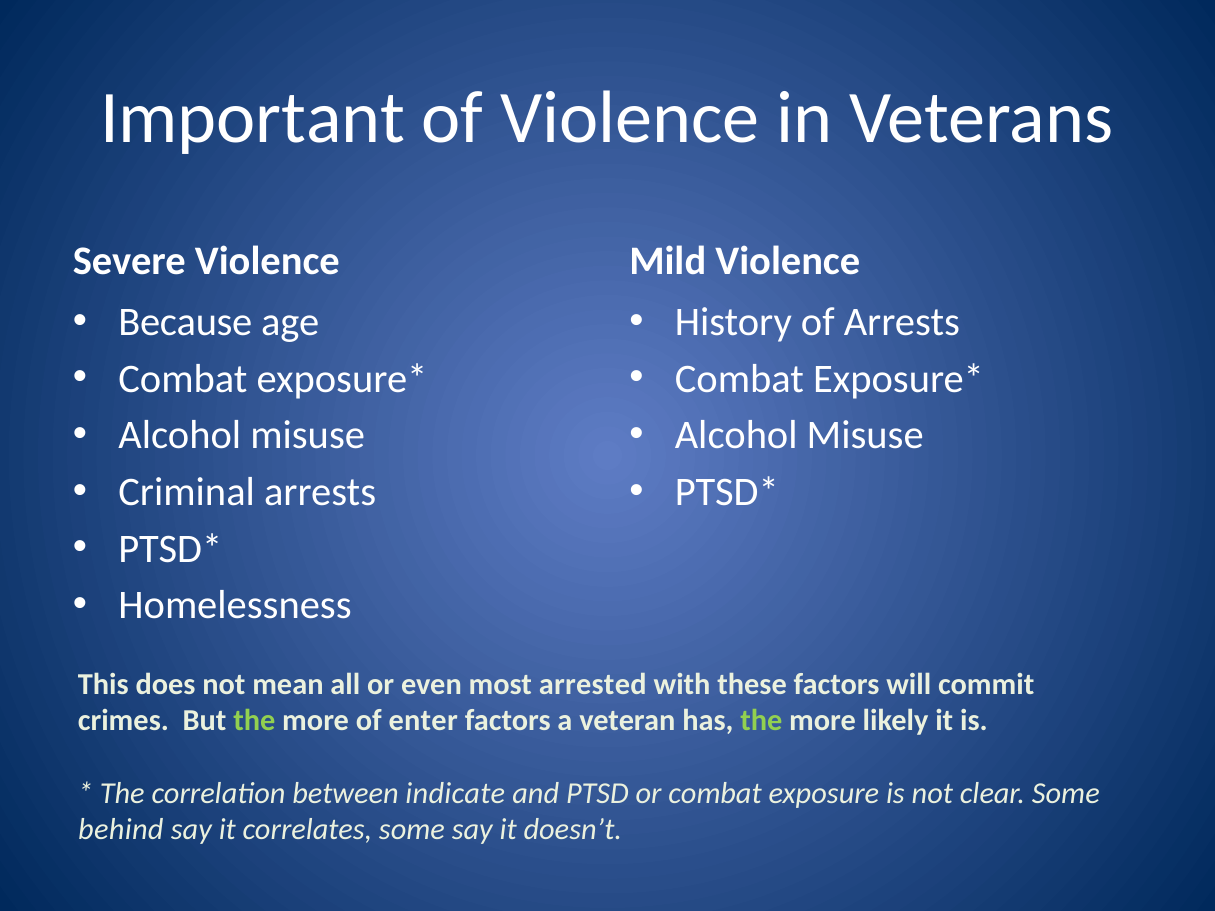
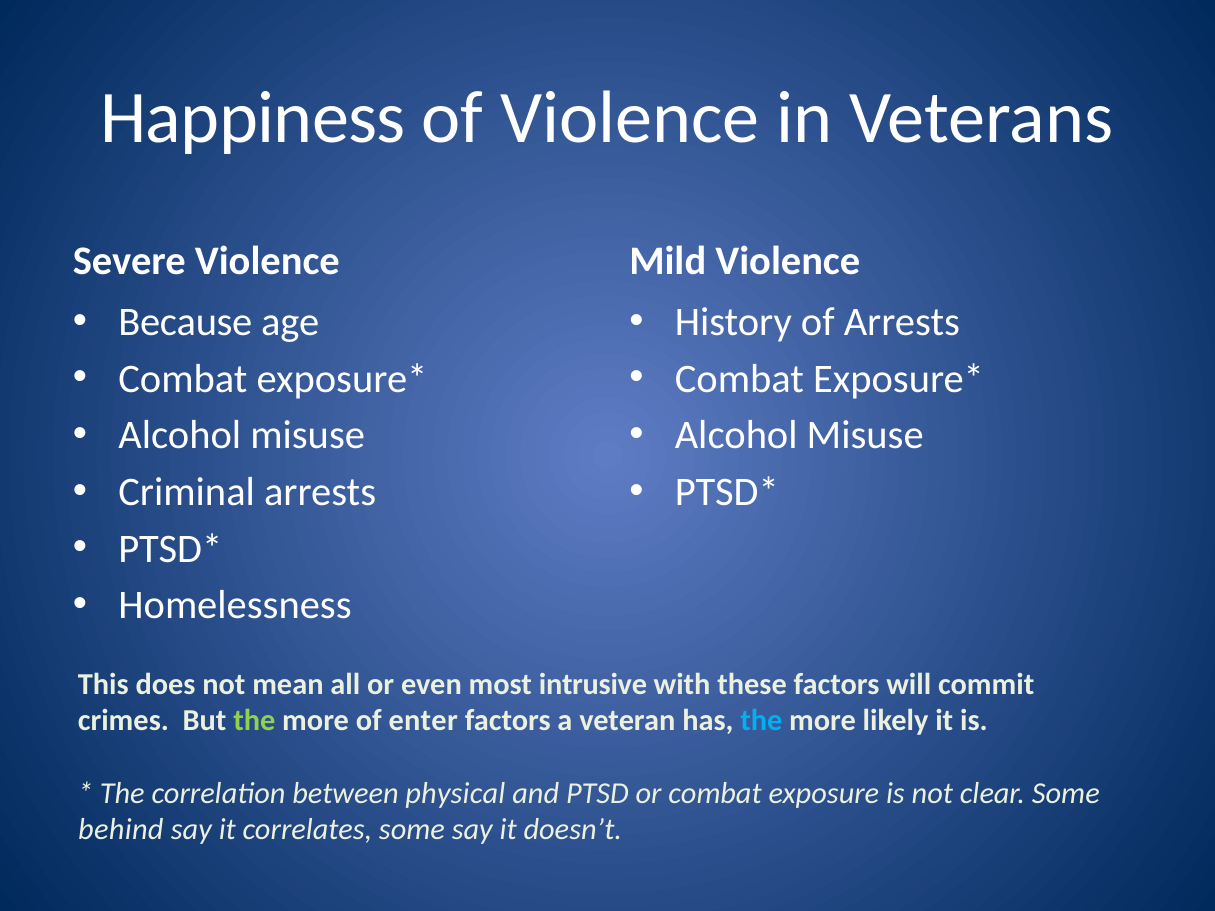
Important: Important -> Happiness (253, 118)
arrested: arrested -> intrusive (593, 684)
the colour: light green -> light blue (761, 721)
indicate: indicate -> physical (455, 794)
